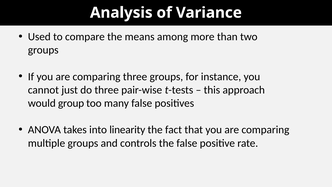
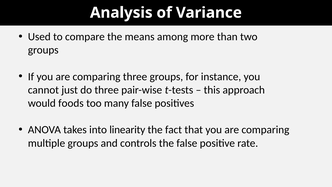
group: group -> foods (71, 103)
